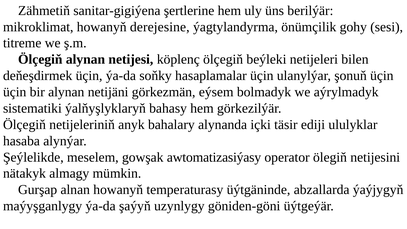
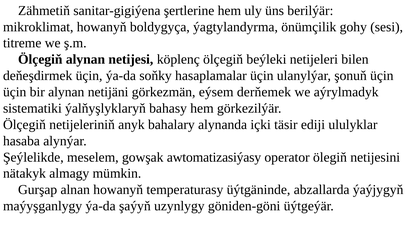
derejesine: derejesine -> boldygyça (160, 27)
bolmadyk: bolmadyk -> derňemek (264, 92)
